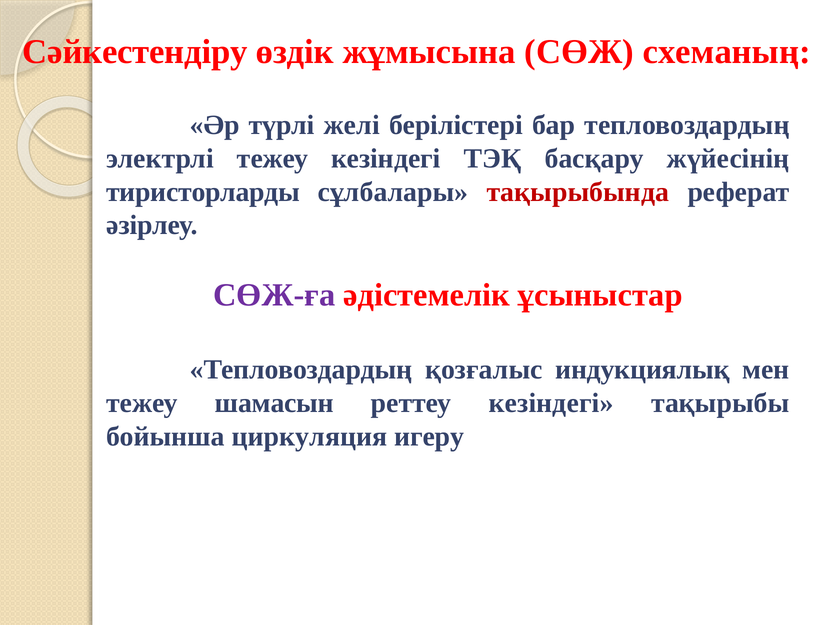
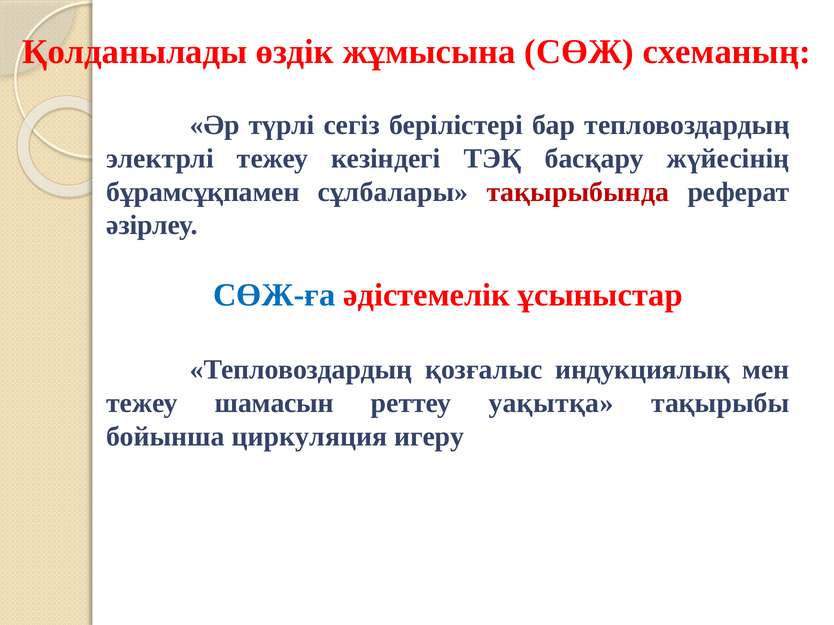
Сәйкестендіру: Сәйкестендіру -> Қолданылады (135, 52)
желі: желі -> сегіз (352, 125)
тиристорларды: тиристорларды -> бұрамсұқпамен (203, 192)
СӨЖ-ға colour: purple -> blue (274, 295)
реттеу кезіндегі: кезіндегі -> уақытқа (551, 403)
